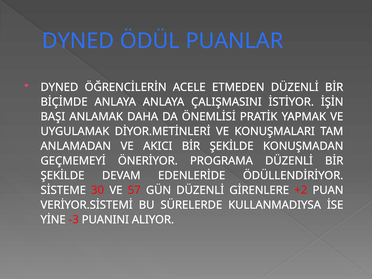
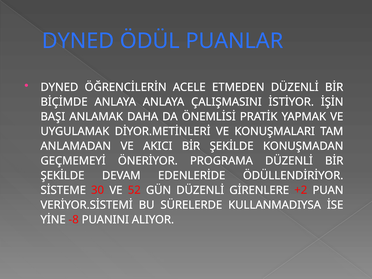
57: 57 -> 52 (134, 190)
-3: -3 -> -8 (74, 220)
